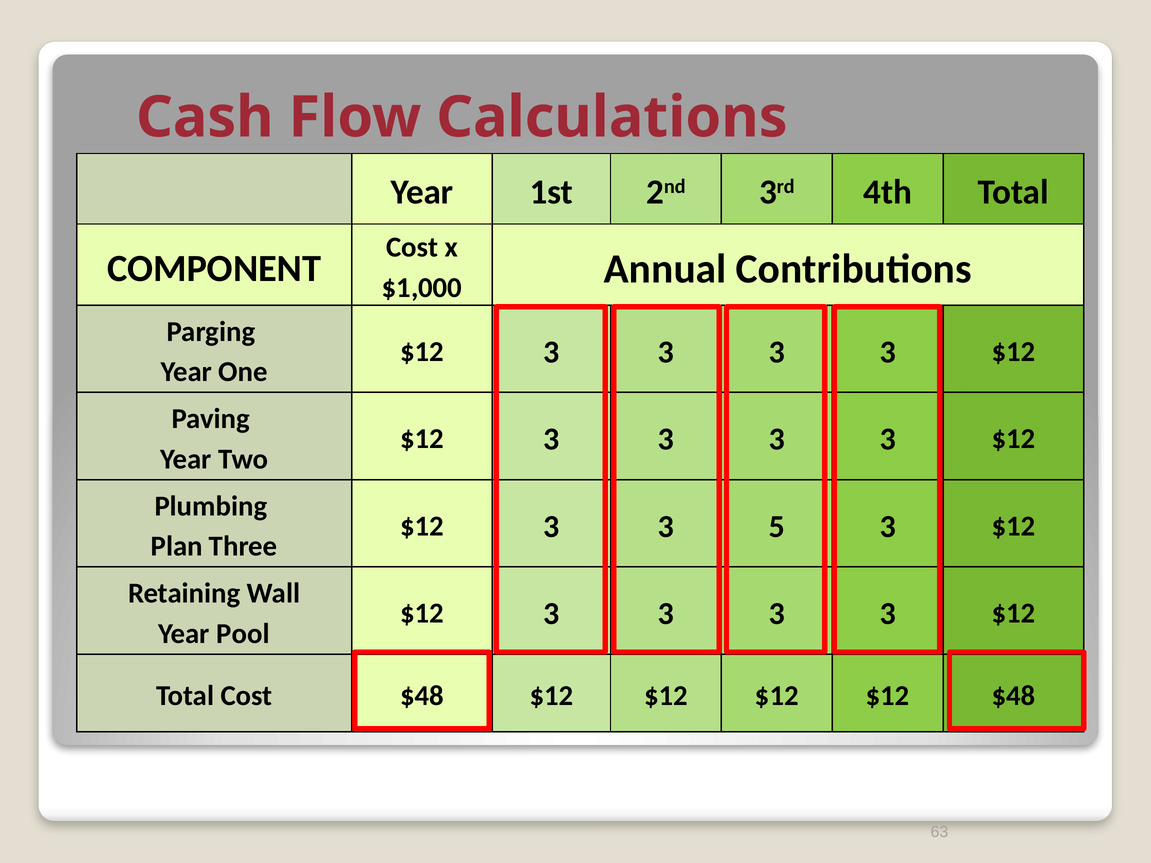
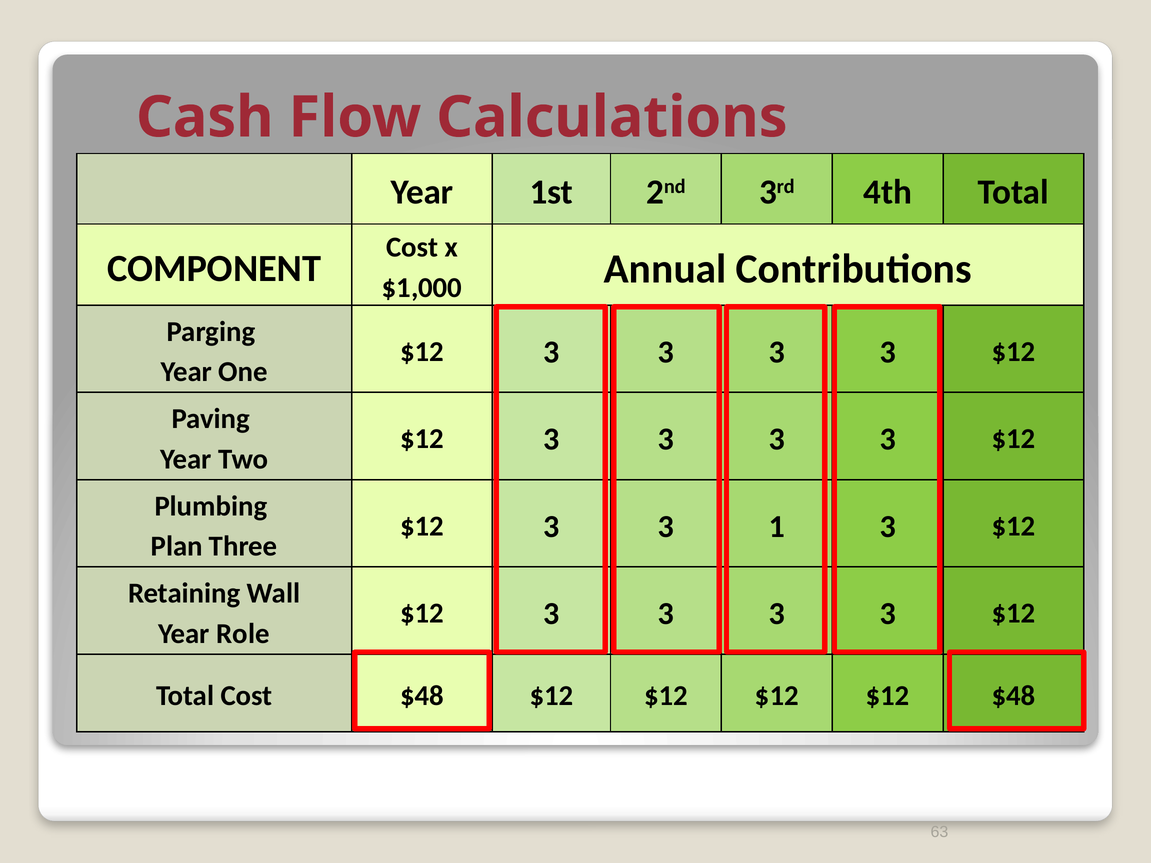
5: 5 -> 1 (777, 527)
Pool: Pool -> Role (243, 634)
